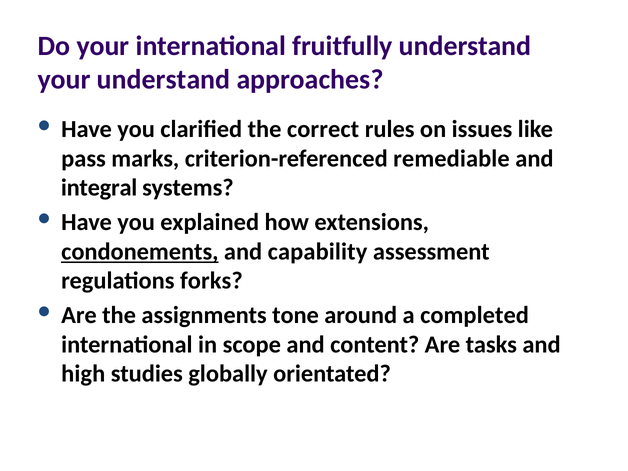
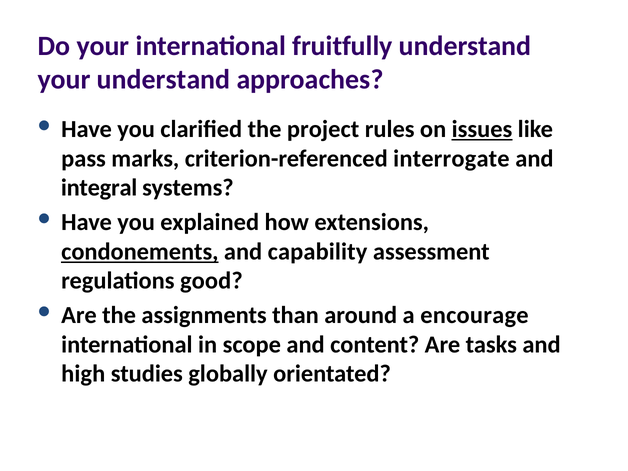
correct: correct -> project (323, 129)
issues underline: none -> present (482, 129)
remediable: remediable -> interrogate (451, 159)
forks: forks -> good (211, 281)
tone: tone -> than (295, 315)
completed: completed -> encourage (474, 315)
